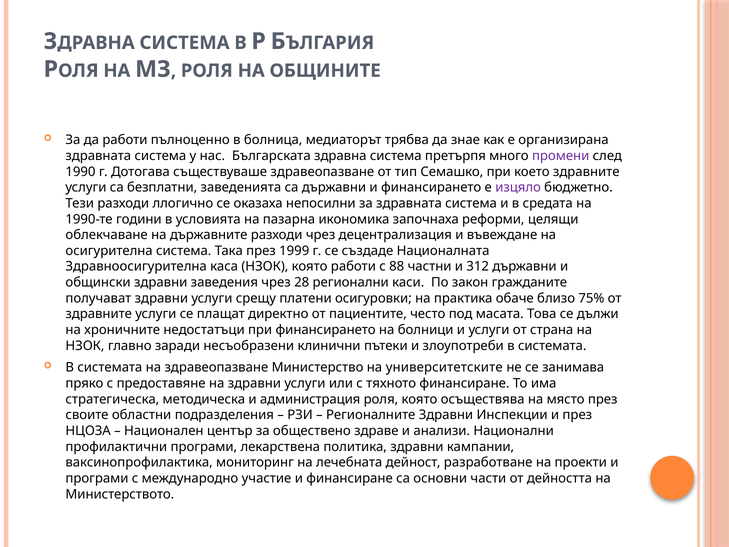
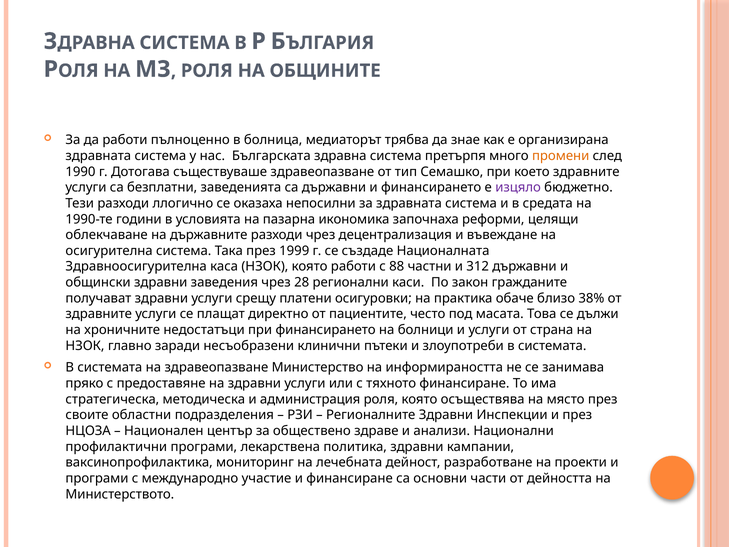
промени colour: purple -> orange (561, 156)
75%: 75% -> 38% (591, 298)
университетските: университетските -> информираността (444, 367)
